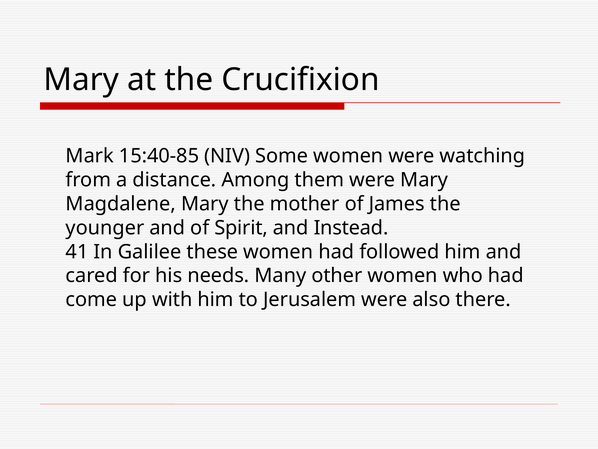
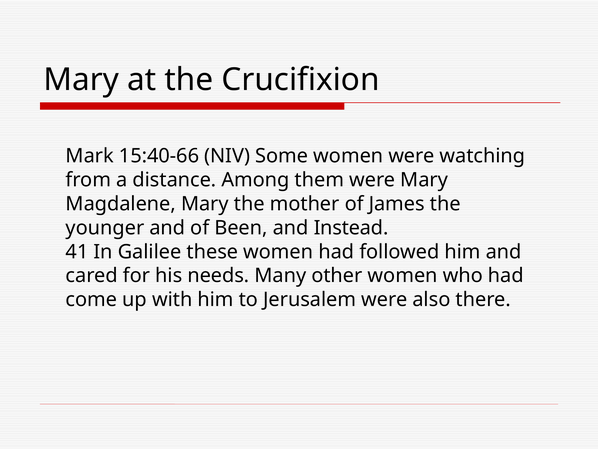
15:40-85: 15:40-85 -> 15:40-66 (159, 156)
Spirit: Spirit -> Been (241, 228)
